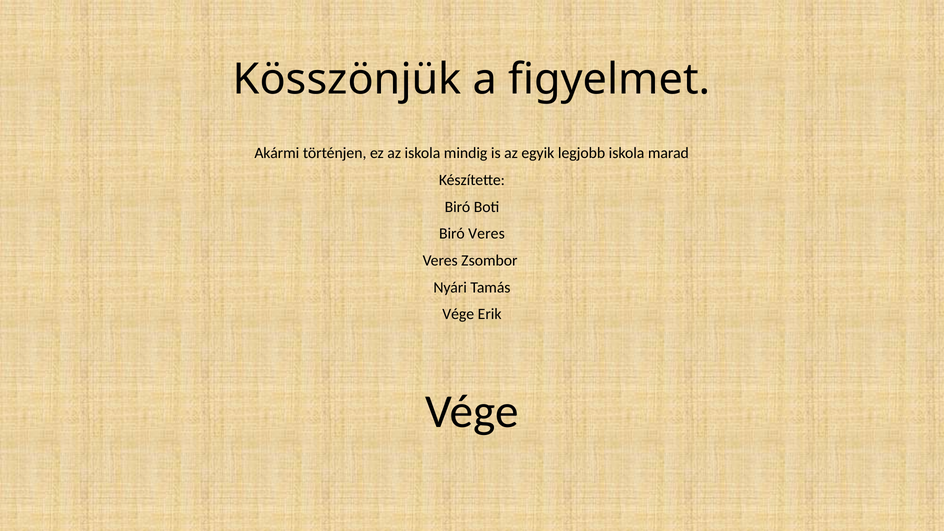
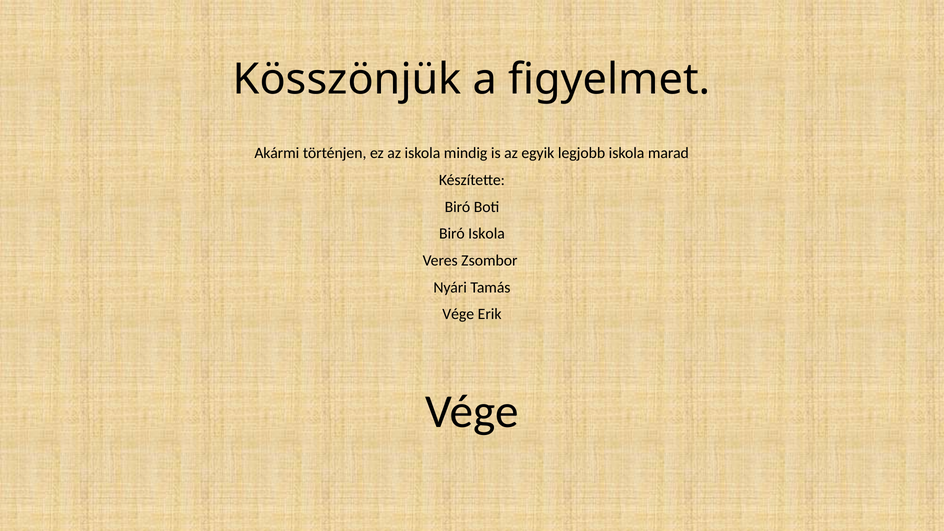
Biró Veres: Veres -> Iskola (487, 234)
